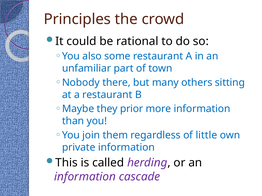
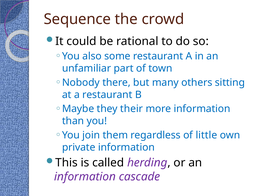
Principles: Principles -> Sequence (77, 19)
prior: prior -> their (132, 109)
